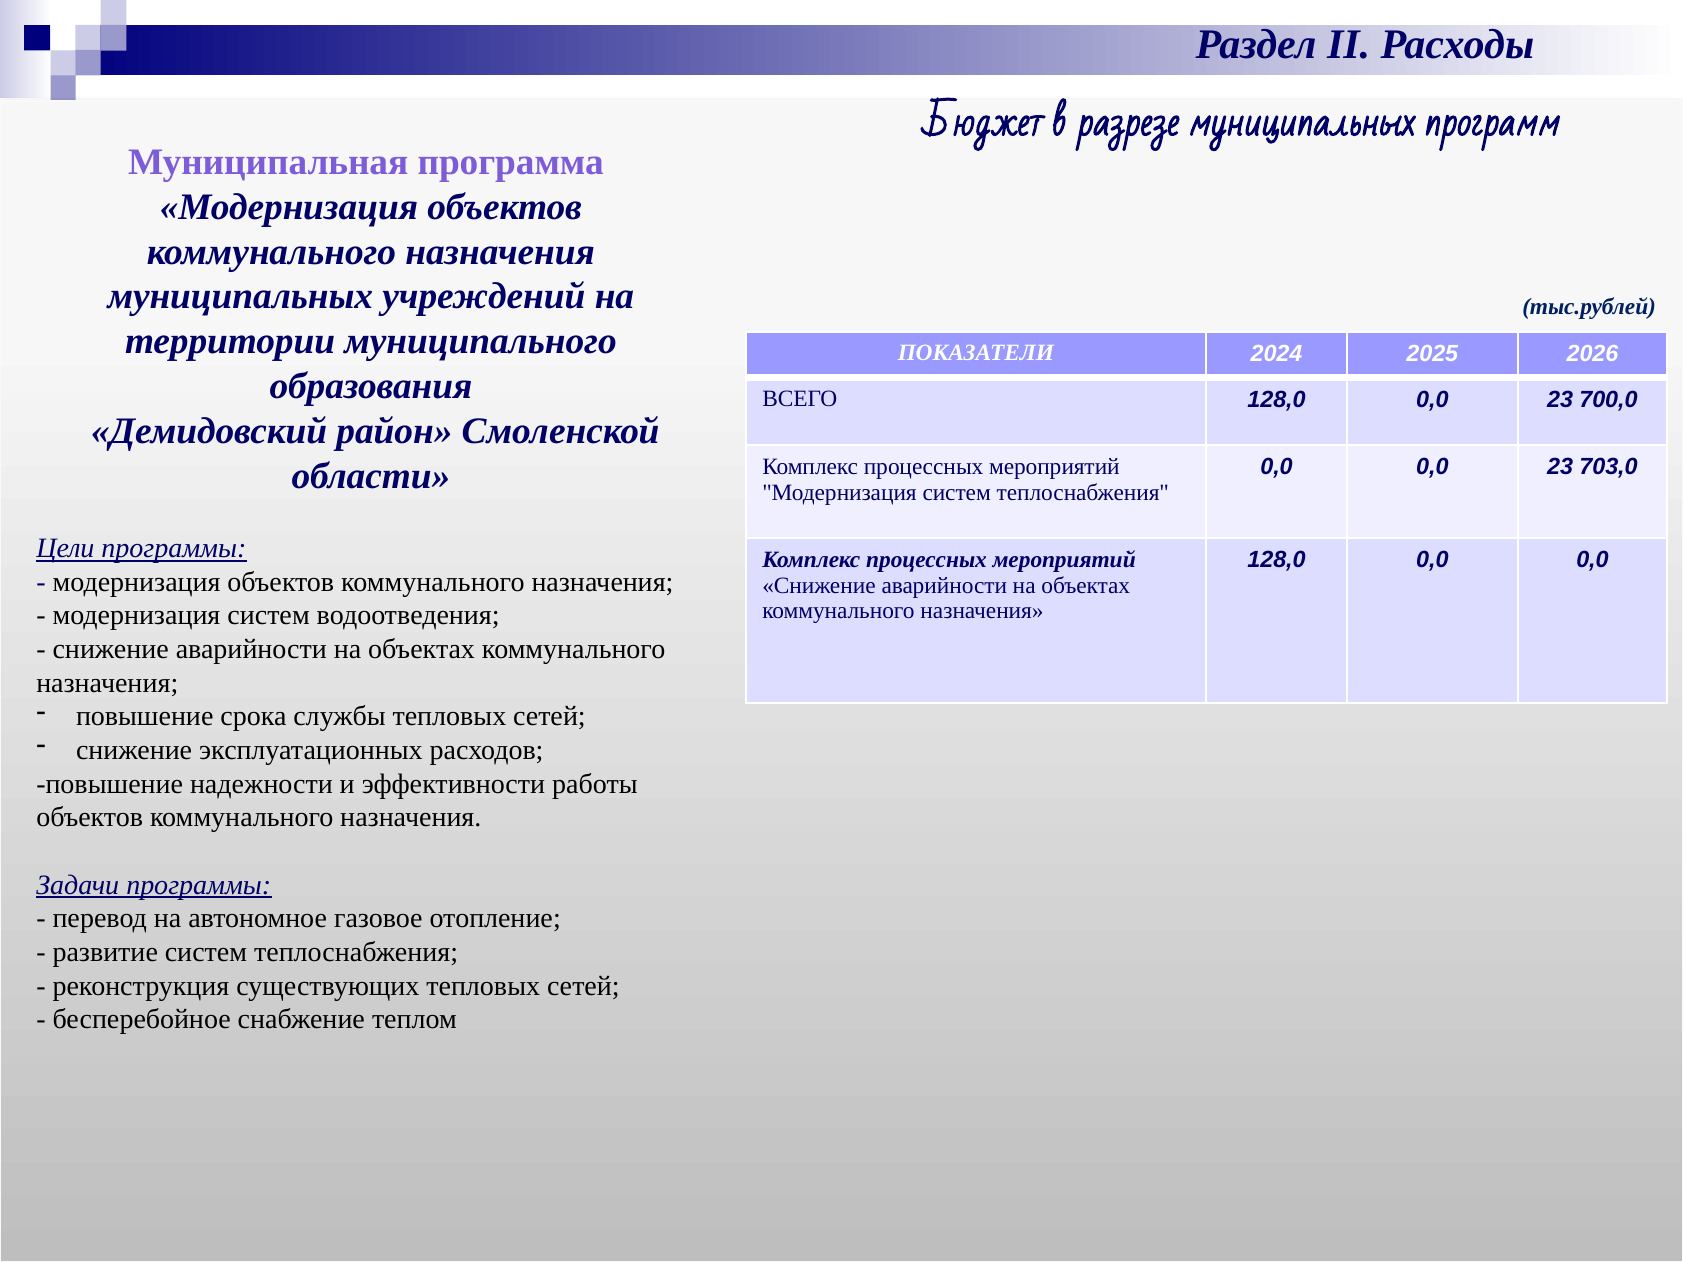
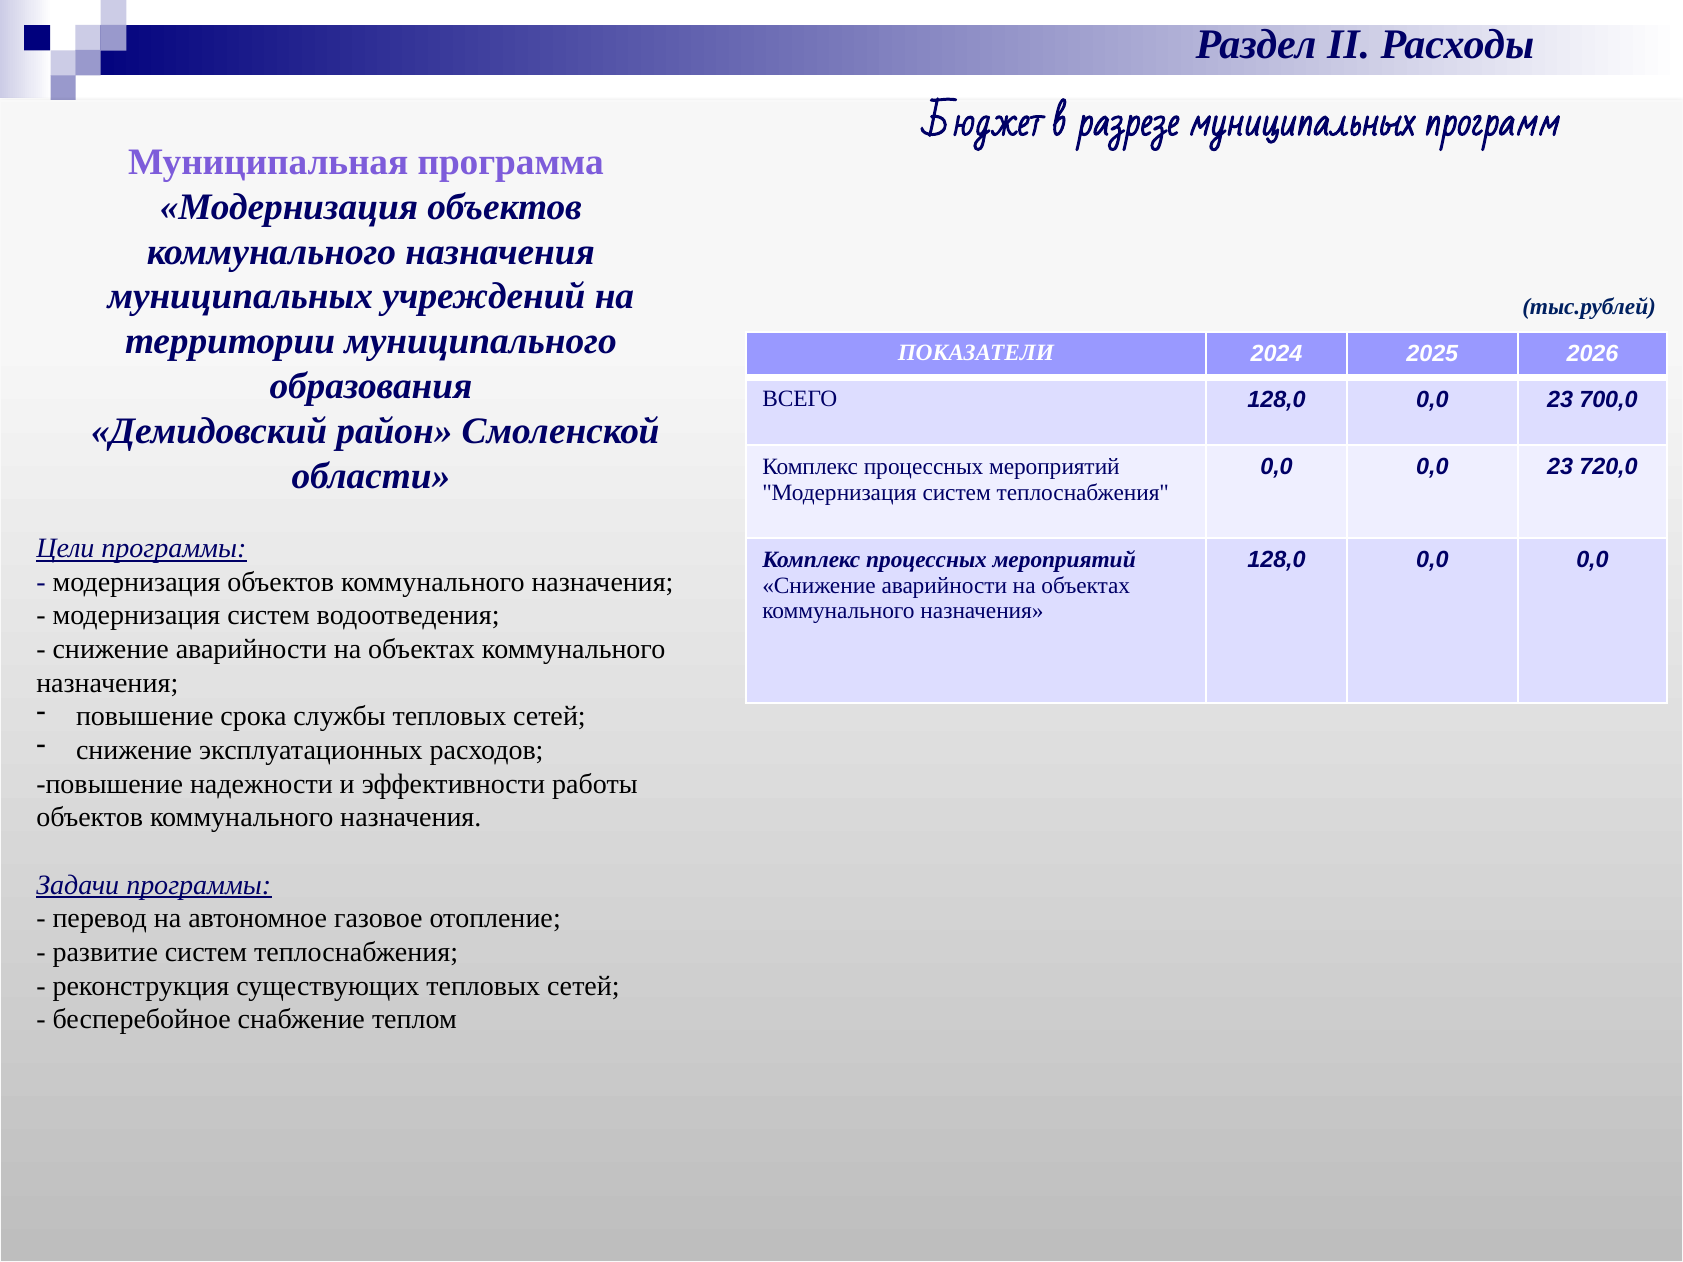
703,0: 703,0 -> 720,0 (1608, 467)
